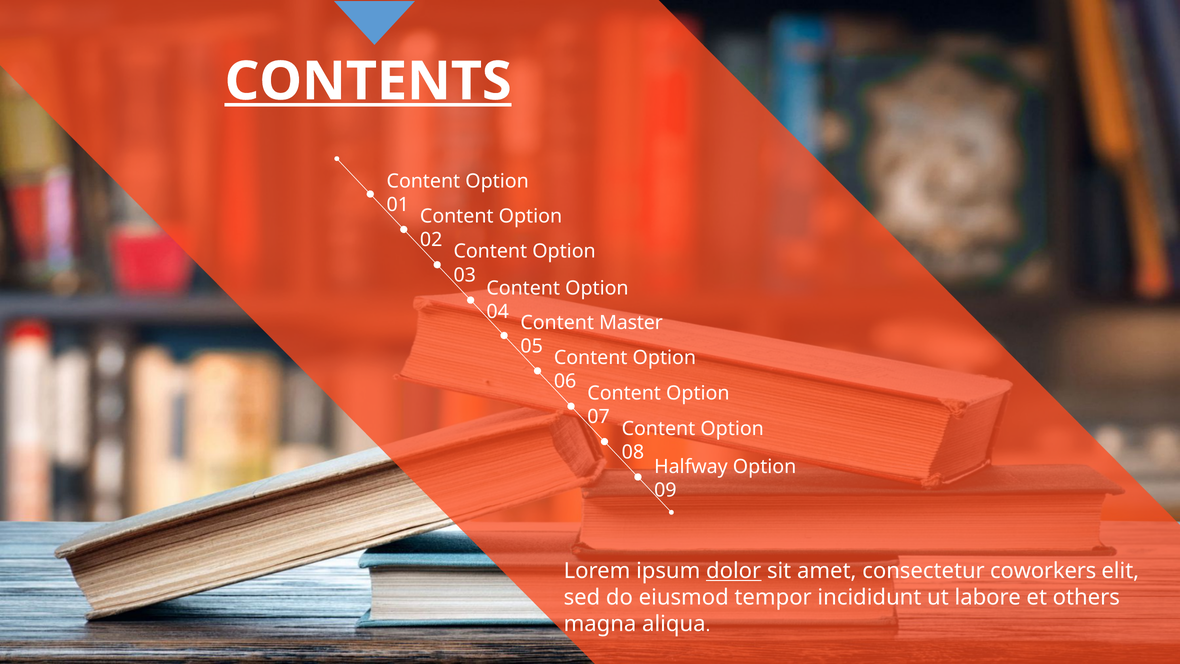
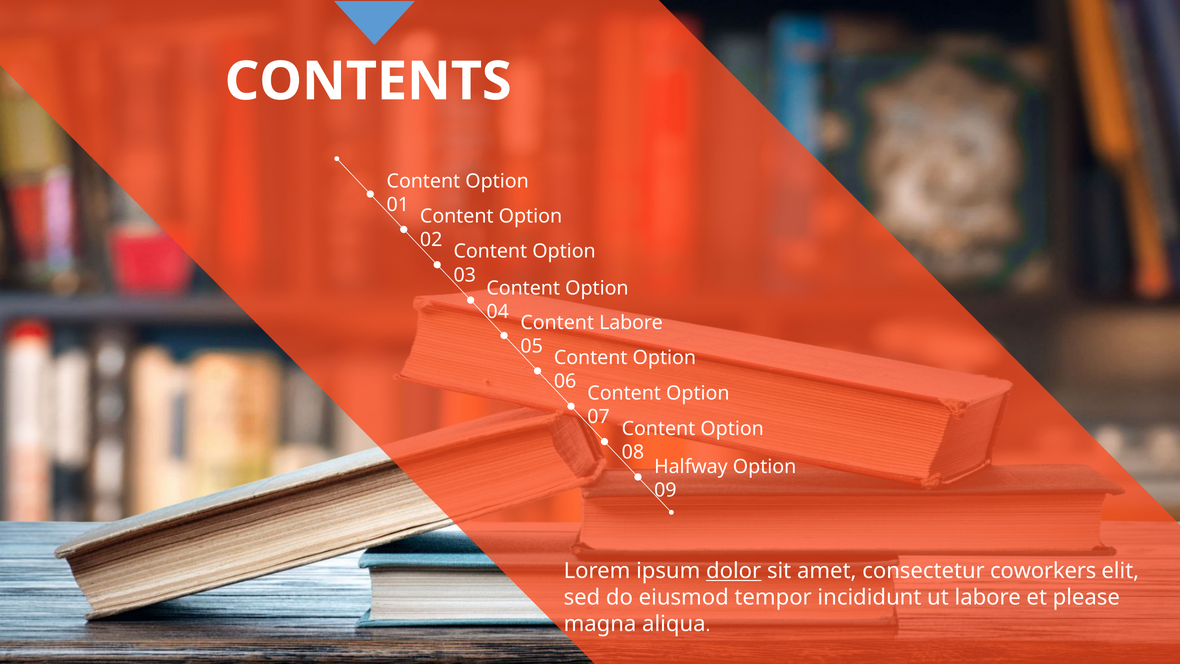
CONTENTS underline: present -> none (368, 81)
Content Master: Master -> Labore (631, 323)
others: others -> please (1086, 597)
